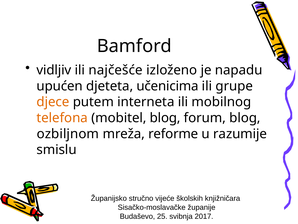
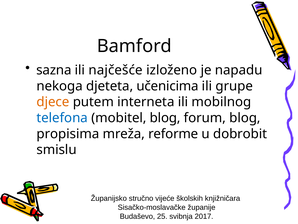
vidljiv: vidljiv -> sazna (54, 70)
upućen: upućen -> nekoga (60, 86)
telefona colour: orange -> blue (62, 118)
ozbiljnom: ozbiljnom -> propisima (68, 134)
razumije: razumije -> dobrobit (240, 134)
